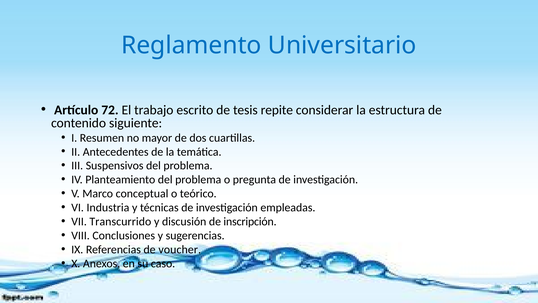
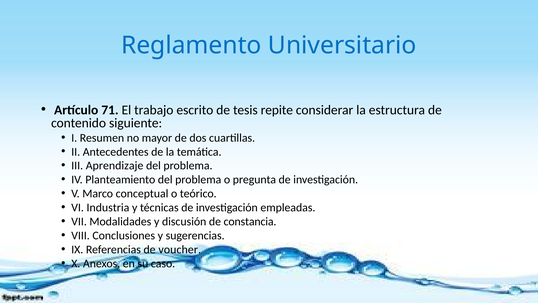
72: 72 -> 71 (110, 110)
Suspensivos: Suspensivos -> Aprendizaje (115, 166)
Transcurrido: Transcurrido -> Modalidades (120, 221)
inscripción: inscripción -> constancia (250, 221)
